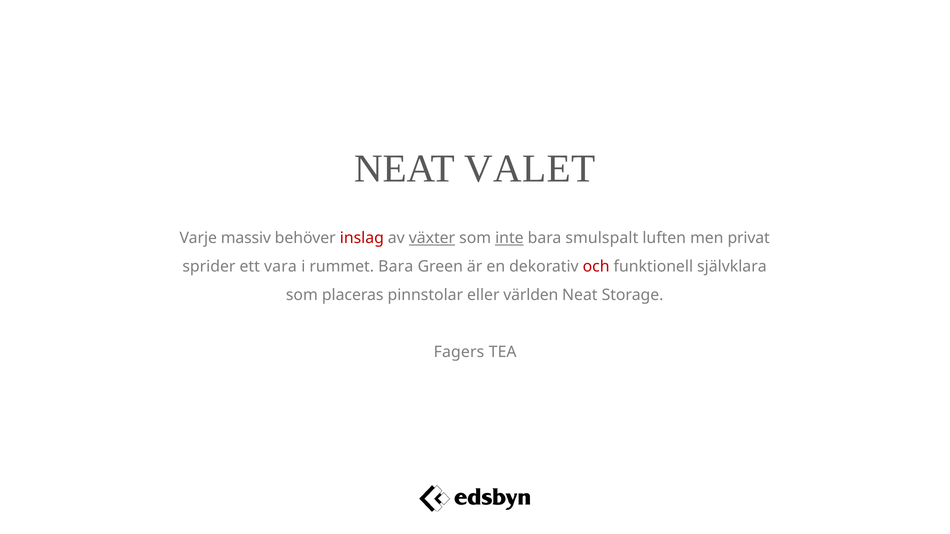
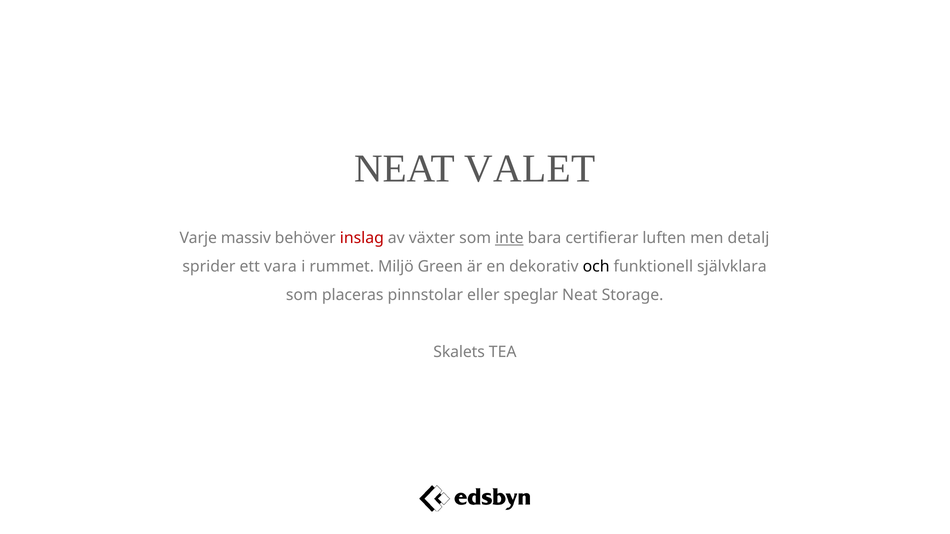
växter underline: present -> none (432, 238)
smulspalt: smulspalt -> certifierar (602, 238)
privat: privat -> detalj (749, 238)
rummet Bara: Bara -> Miljö (396, 267)
och colour: red -> black (596, 267)
världen: världen -> speglar (531, 295)
Fagers: Fagers -> Skalets (459, 352)
